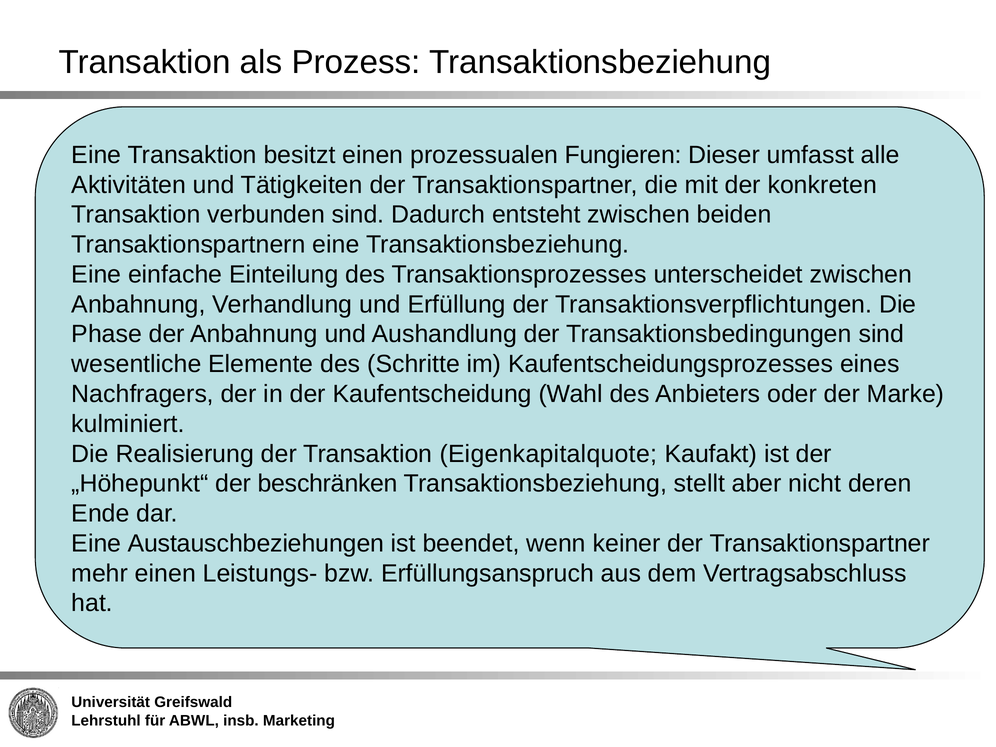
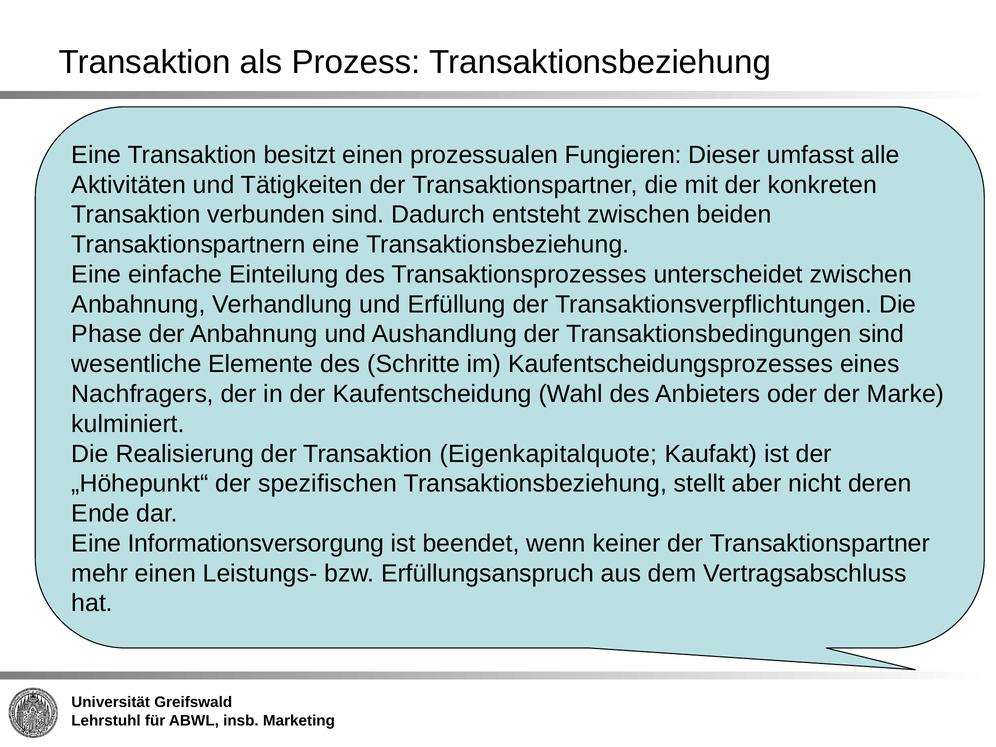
beschränken: beschränken -> spezifischen (328, 484)
Austauschbeziehungen: Austauschbeziehungen -> Informationsversorgung (256, 543)
